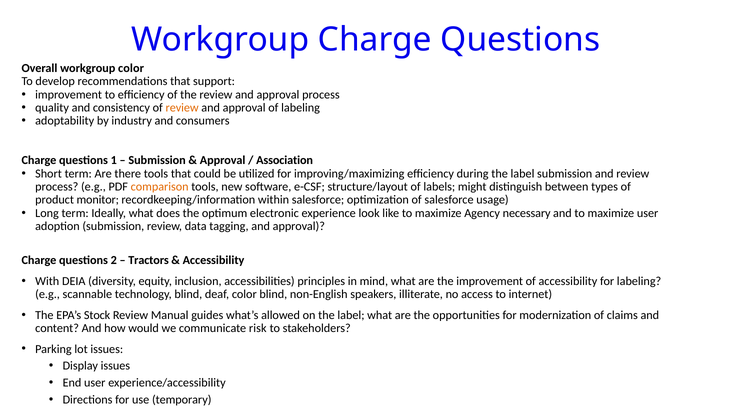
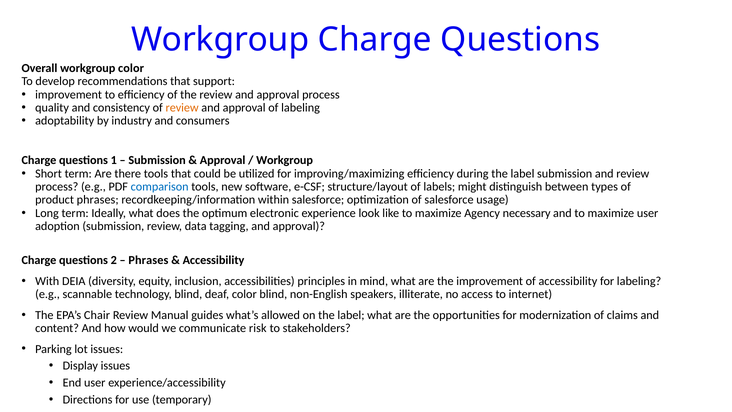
Association: Association -> Workgroup (285, 160)
comparison colour: orange -> blue (160, 187)
product monitor: monitor -> phrases (98, 200)
Tractors: Tractors -> Phrases (148, 260)
Stock: Stock -> Chair (97, 315)
